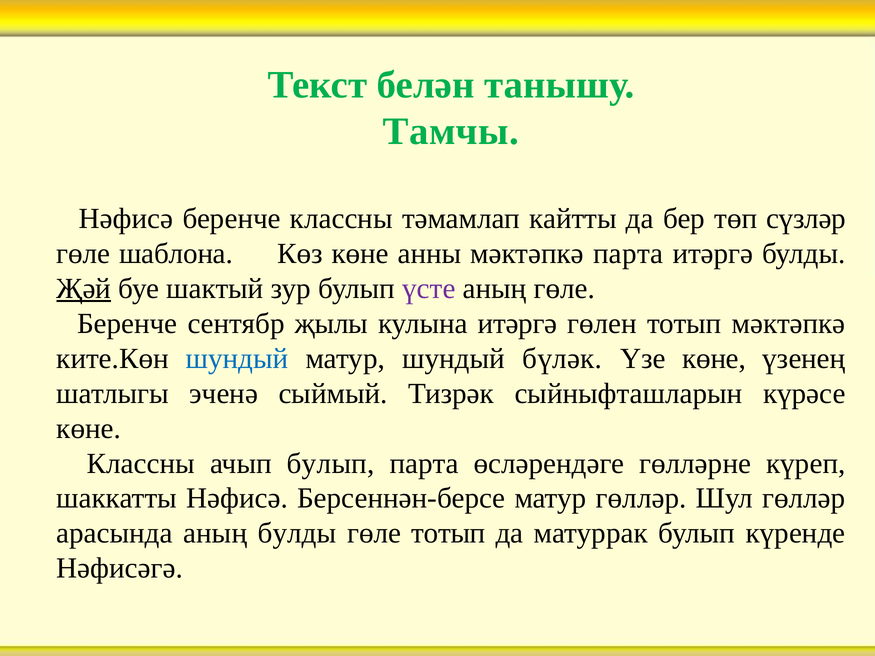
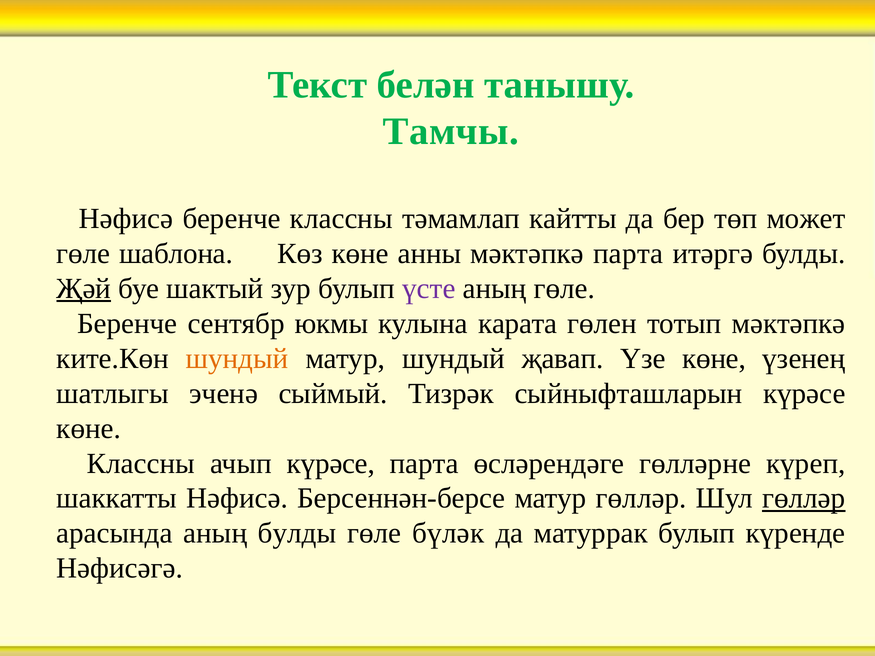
сүзләр: сүзләр -> может (806, 219)
җылы: җылы -> юкмы (332, 324)
кулына итәргә: итәргә -> карата (518, 324)
шундый colour: blue -> orange (237, 359)
бүләк: бүләк -> җавап (563, 359)
ачып булып: булып -> күрәсе (331, 464)
гөлләр underline: none -> present (804, 499)
гөле тотып: тотып -> бүләк (448, 534)
